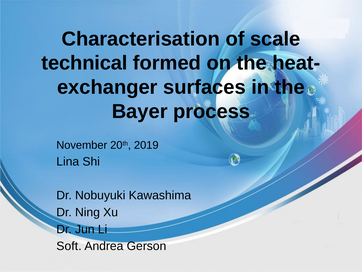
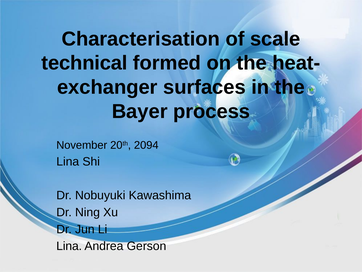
2019: 2019 -> 2094 (146, 145)
Soft: Soft -> Lina (69, 246)
